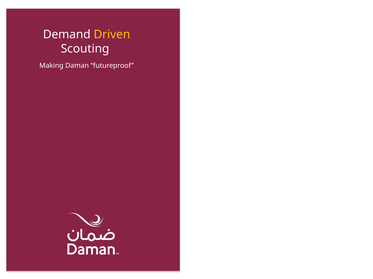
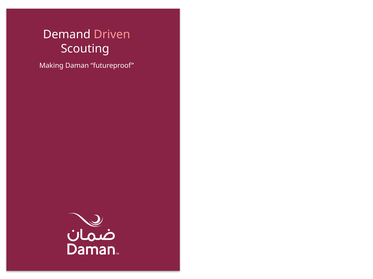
Driven colour: yellow -> pink (112, 35)
